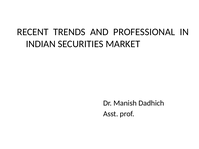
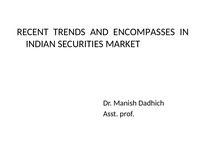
PROFESSIONAL: PROFESSIONAL -> ENCOMPASSES (144, 32)
